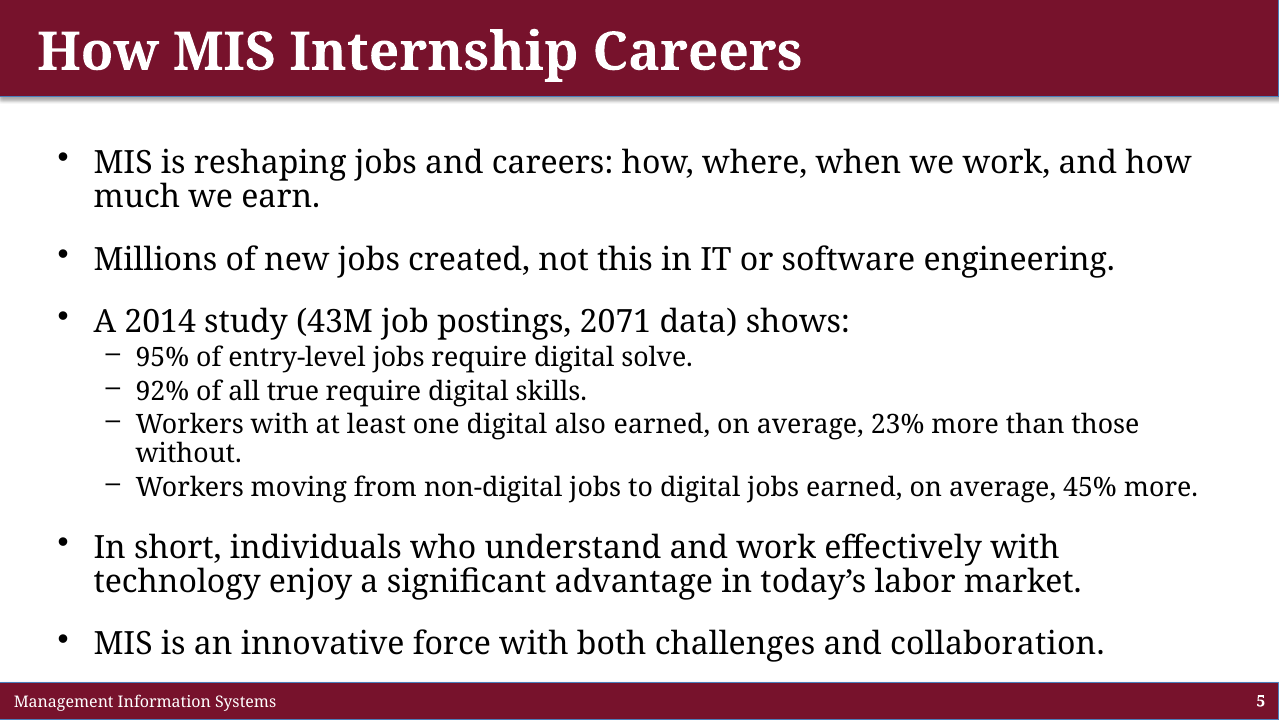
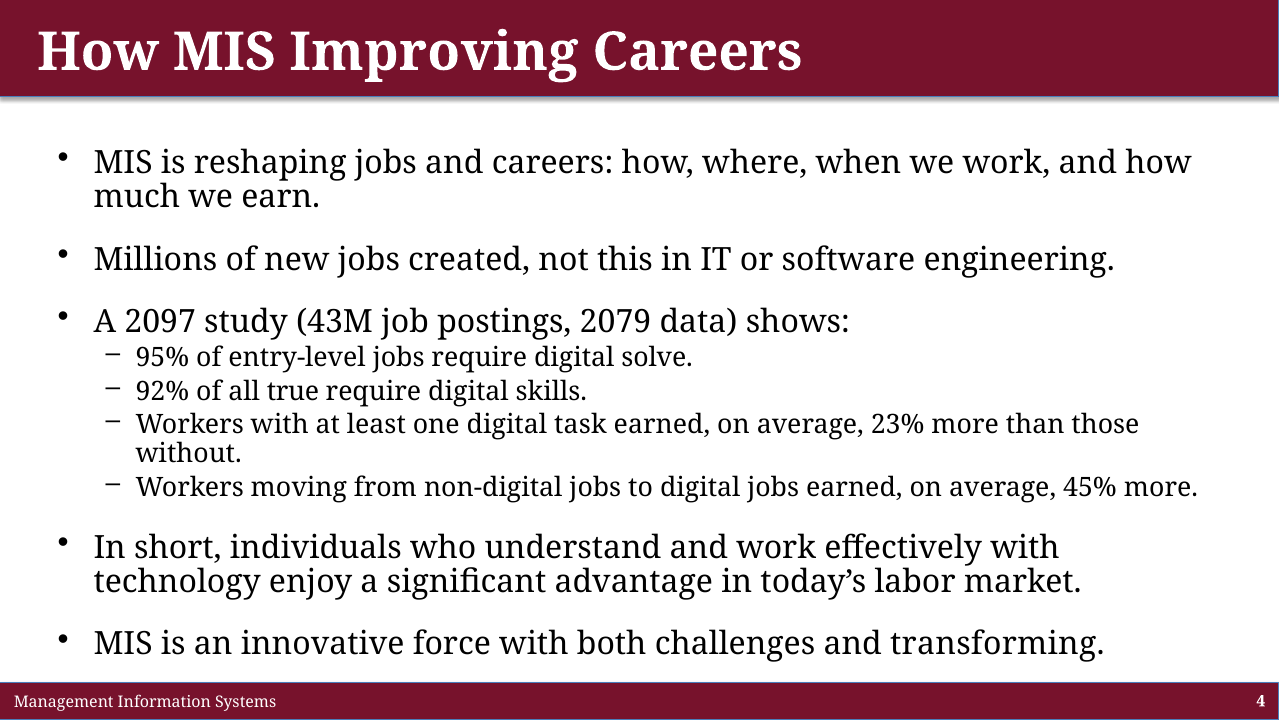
Internship: Internship -> Improving (434, 52)
2014: 2014 -> 2097 (160, 322)
2071: 2071 -> 2079 (616, 322)
also: also -> task (580, 425)
collaboration: collaboration -> transforming (997, 644)
5: 5 -> 4 (1261, 701)
